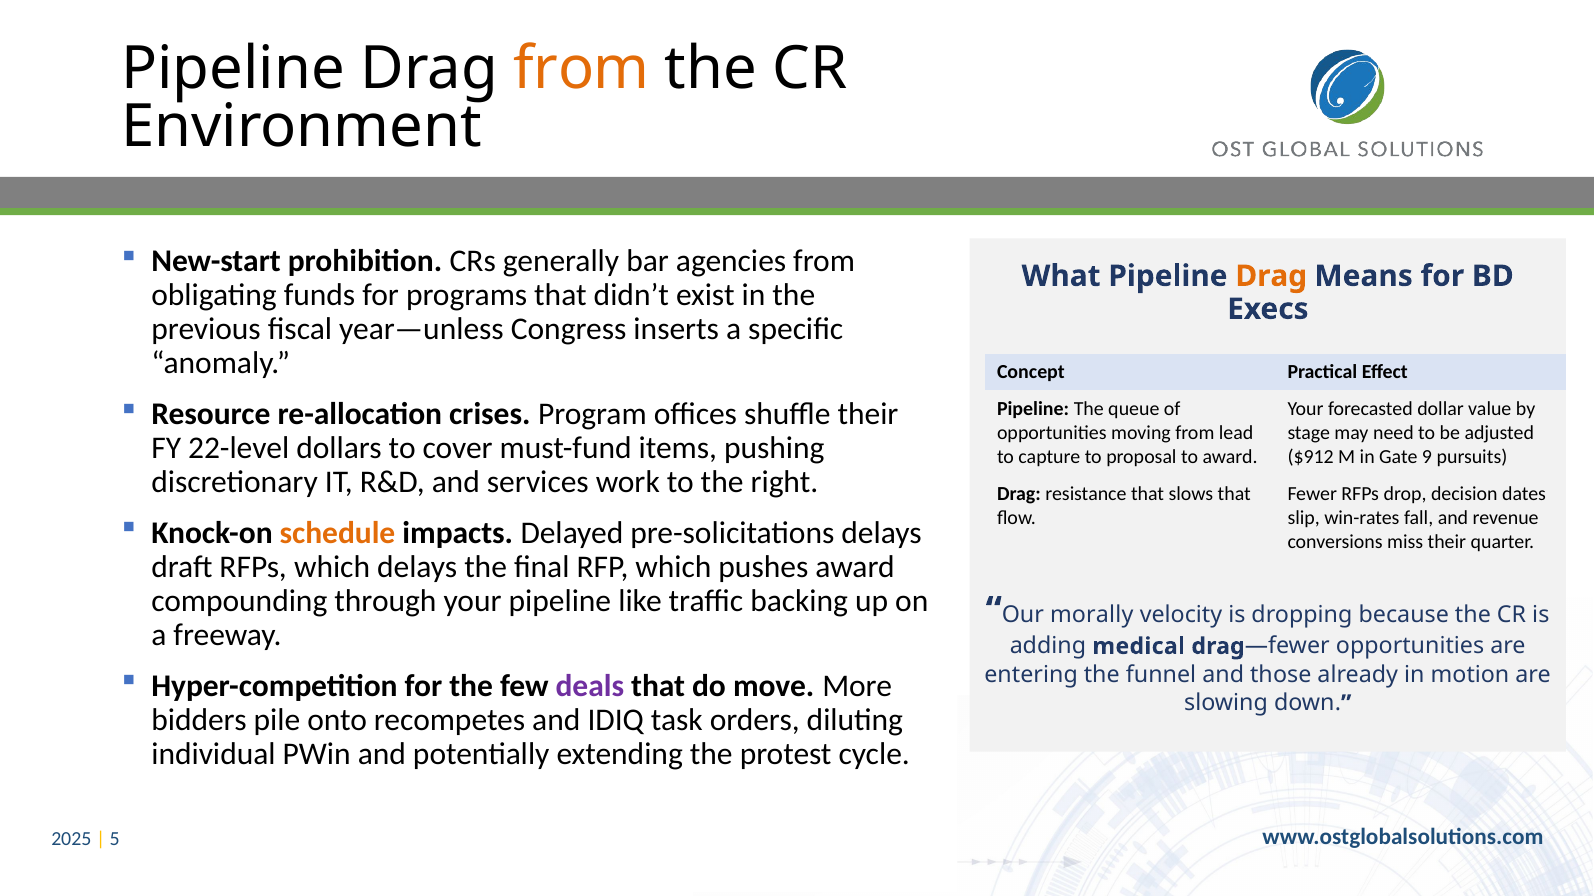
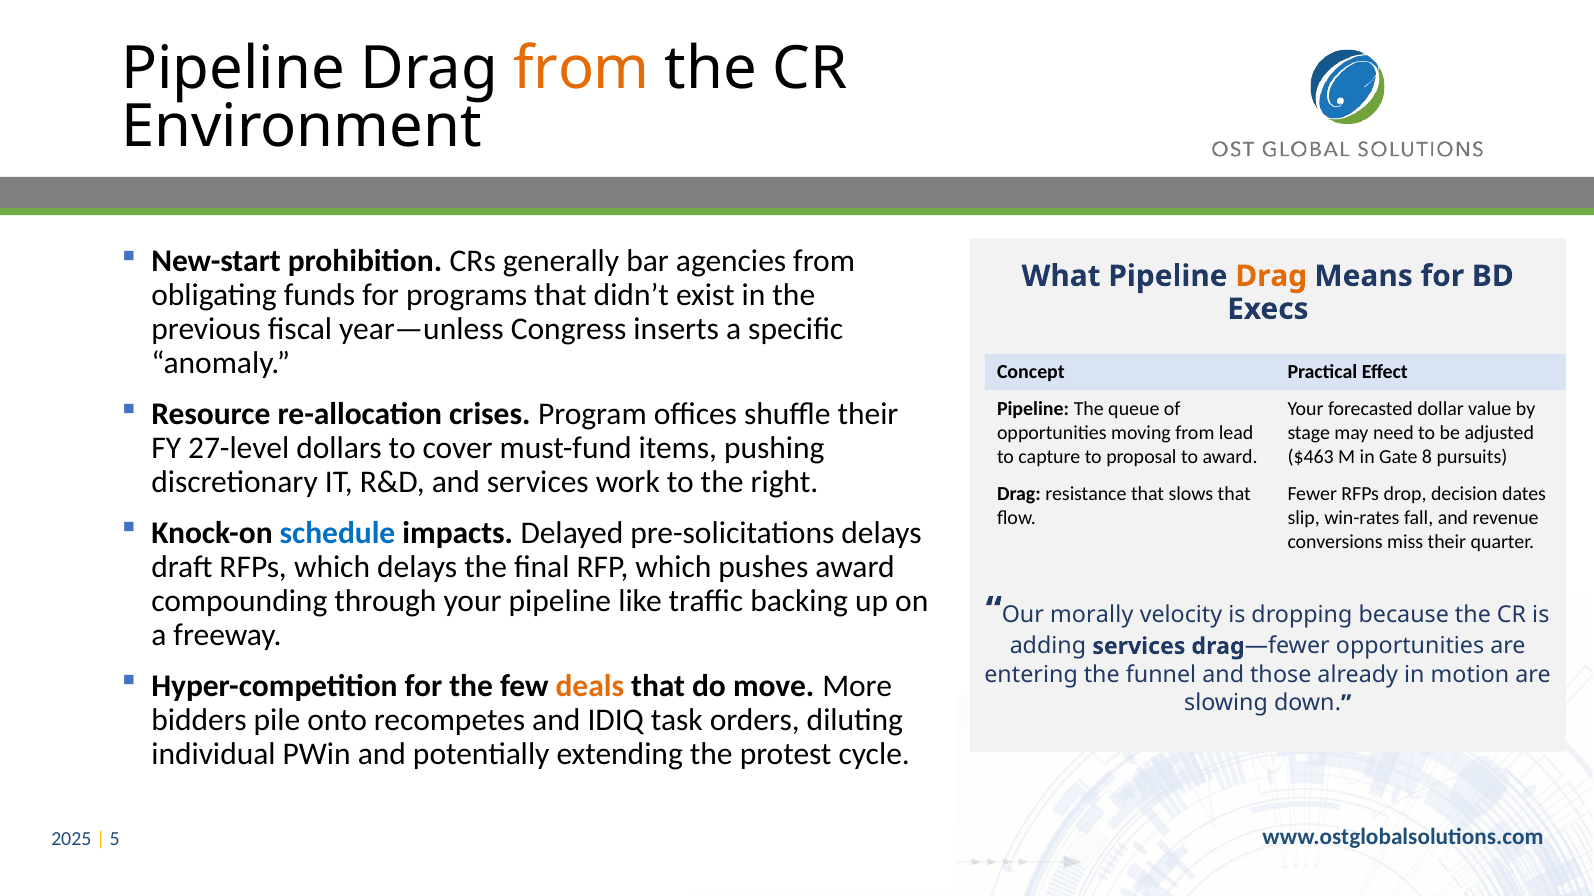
22-level: 22-level -> 27-level (239, 448)
$912: $912 -> $463 (1311, 458)
9: 9 -> 8 (1427, 458)
schedule colour: orange -> blue (337, 533)
adding medical: medical -> services (1139, 647)
deals colour: purple -> orange (590, 686)
